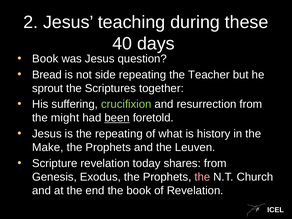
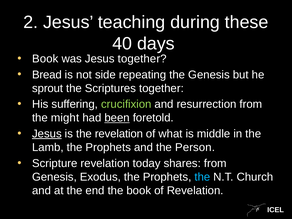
Jesus question: question -> together (142, 59)
the Teacher: Teacher -> Genesis (209, 75)
Jesus underline: none -> present (47, 134)
the repeating: repeating -> revelation (119, 134)
history: history -> middle (214, 134)
Make: Make -> Lamb (48, 147)
Leuven: Leuven -> Person (195, 147)
the colour: pink -> light blue (202, 177)
